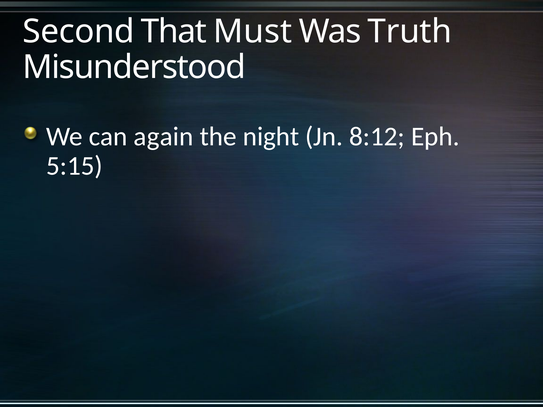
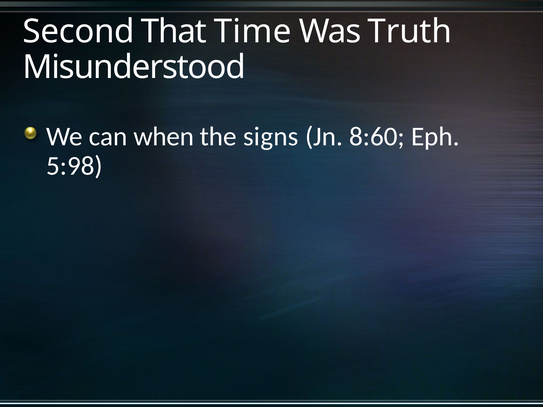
Must: Must -> Time (253, 31)
again: again -> when (164, 137)
night: night -> signs (271, 137)
8:12: 8:12 -> 8:60 (377, 137)
5:15: 5:15 -> 5:98 (75, 166)
